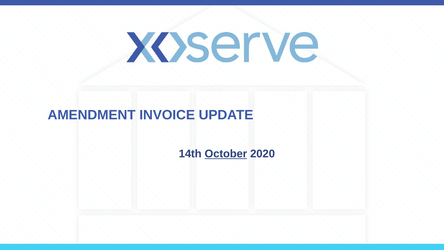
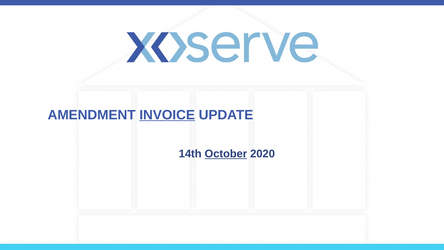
INVOICE underline: none -> present (167, 115)
